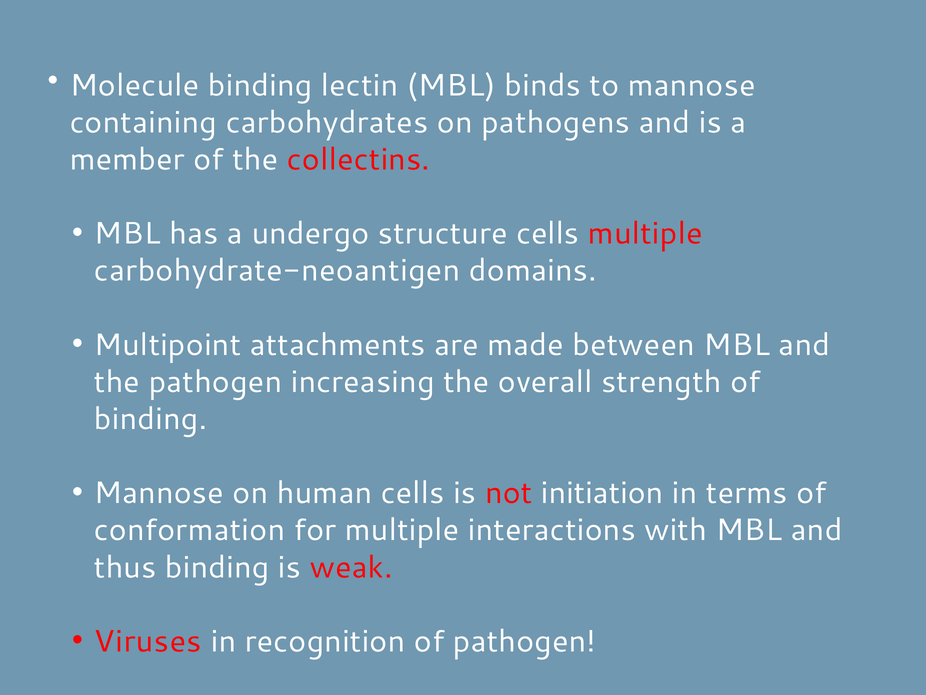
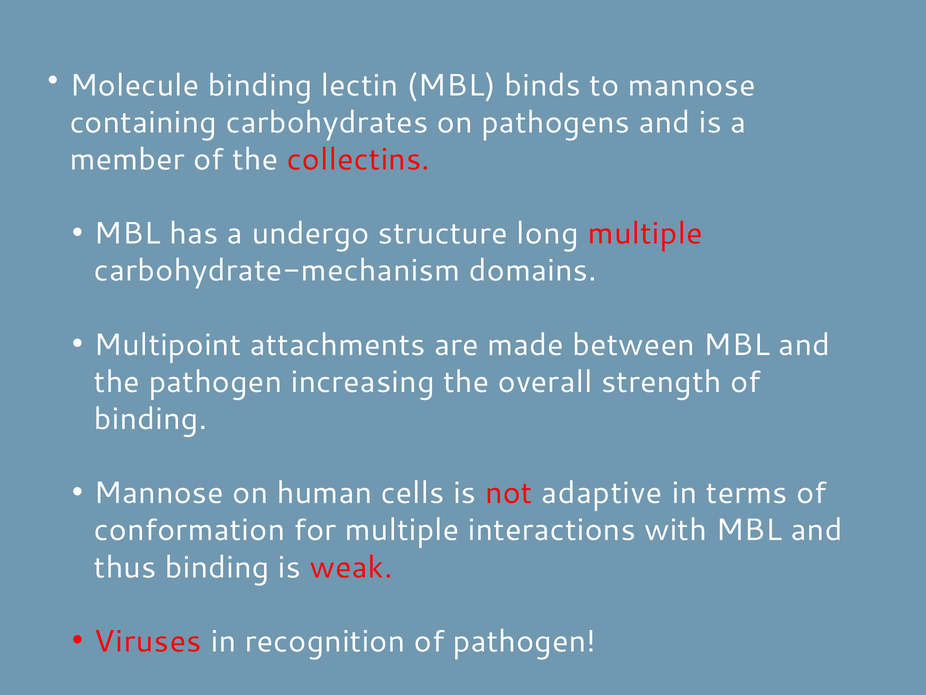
structure cells: cells -> long (548, 234)
carbohydrate-neoantigen: carbohydrate-neoantigen -> carbohydrate-mechanism (277, 271)
initiation: initiation -> adaptive (602, 493)
